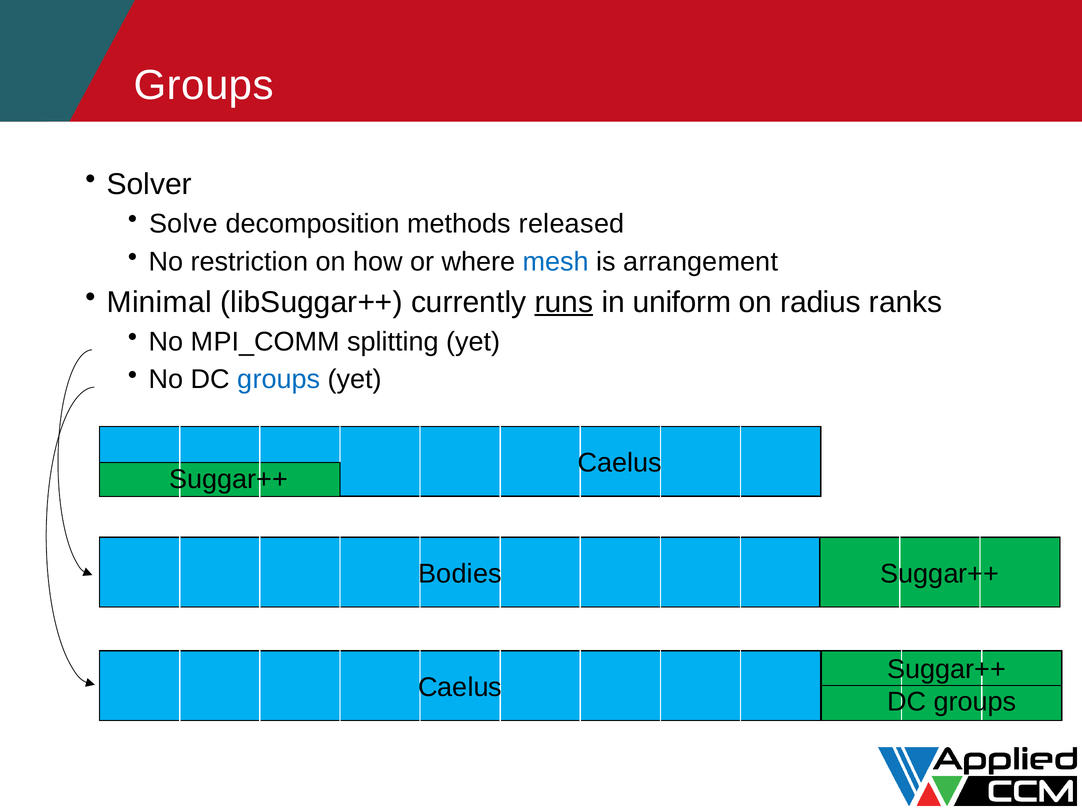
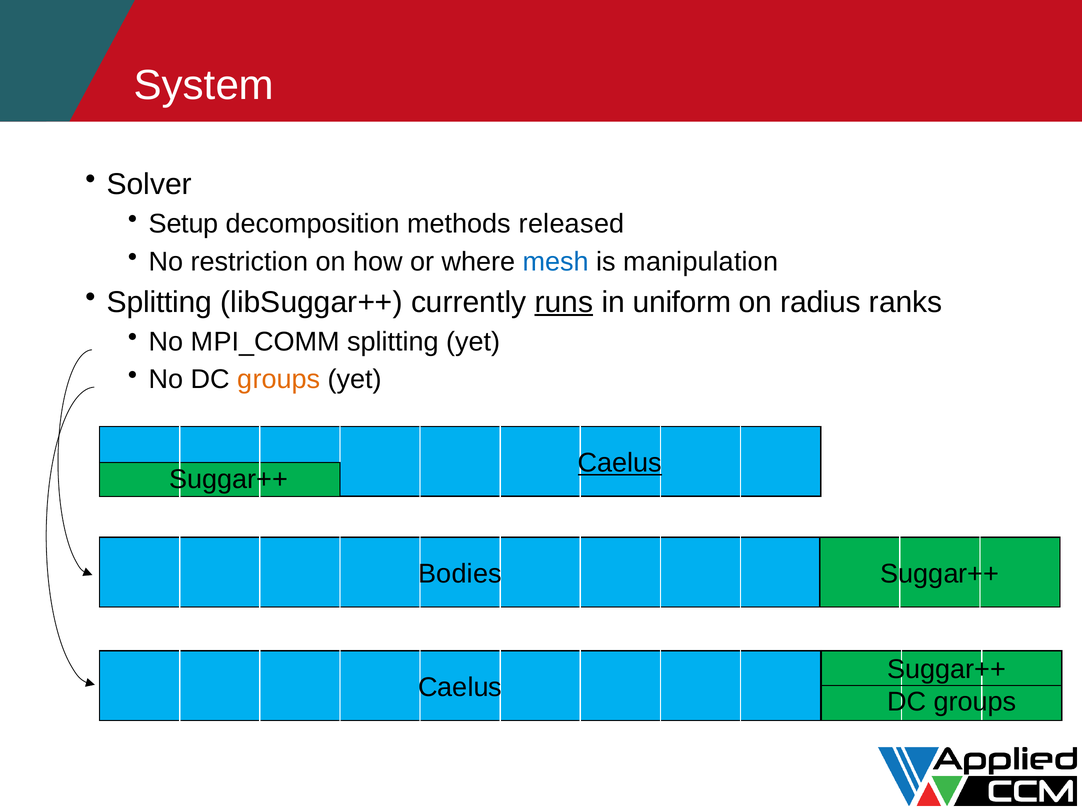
Groups: Groups -> System (204, 85)
Solve: Solve -> Setup (184, 224)
arrangement: arrangement -> manipulation (701, 261)
Minimal: Minimal -> Splitting (159, 302)
groups colour: blue -> orange (279, 379)
Caelus underline: none -> present (620, 463)
